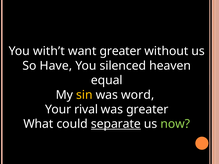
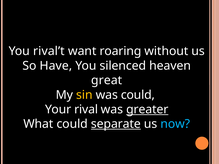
with’t: with’t -> rival’t (49, 51)
want greater: greater -> roaring (120, 51)
equal: equal -> great (107, 80)
was word: word -> could (138, 95)
greater underline: none -> present (147, 110)
now colour: light green -> light blue (175, 124)
